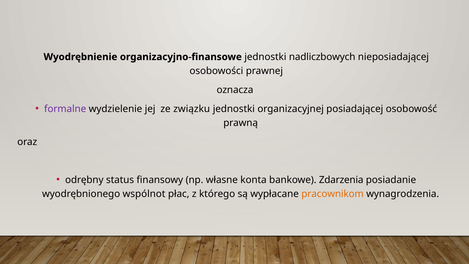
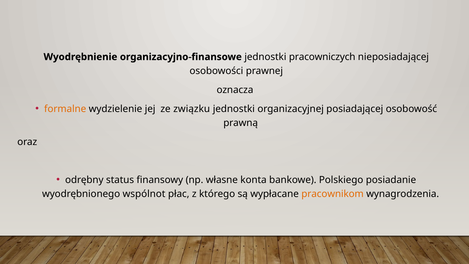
nadliczbowych: nadliczbowych -> pracowniczych (322, 57)
formalne colour: purple -> orange (65, 109)
Zdarzenia: Zdarzenia -> Polskiego (341, 180)
